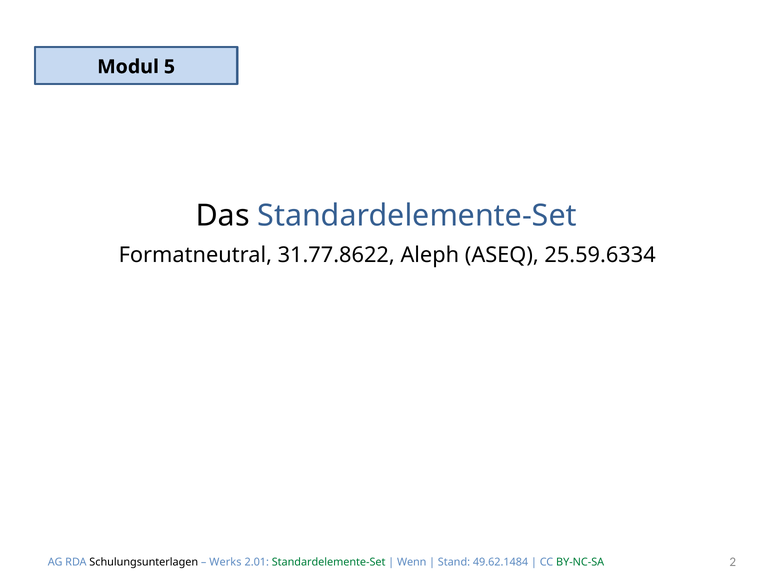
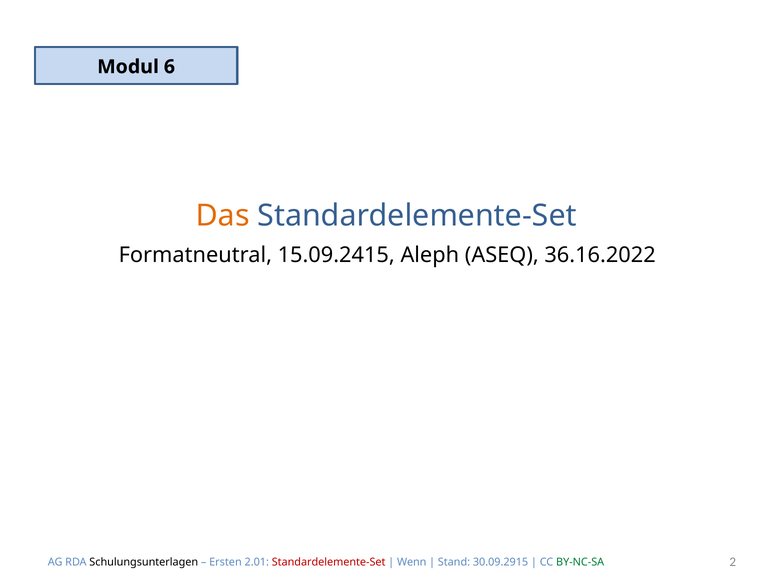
5: 5 -> 6 (169, 67)
Das colour: black -> orange (223, 216)
31.77.8622: 31.77.8622 -> 15.09.2415 (336, 255)
25.59.6334: 25.59.6334 -> 36.16.2022 (600, 255)
Werks: Werks -> Ersten (225, 562)
Standardelemente-Set colour: green -> red (329, 562)
49.62.1484: 49.62.1484 -> 30.09.2915 (501, 562)
